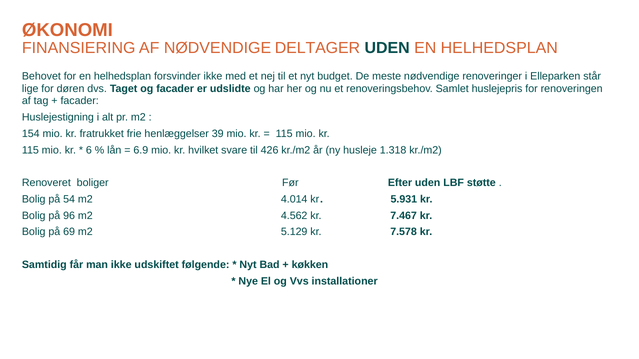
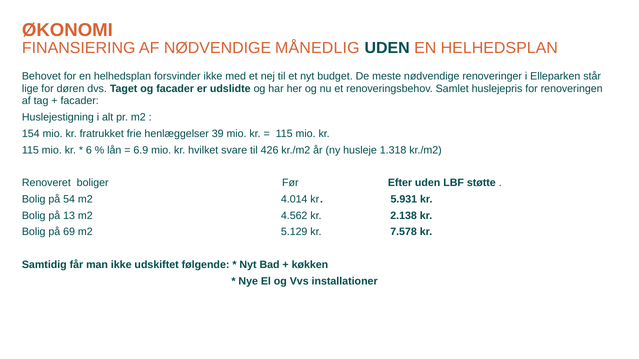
DELTAGER: DELTAGER -> MÅNEDLIG (317, 48)
96: 96 -> 13 (69, 216)
7.467: 7.467 -> 2.138 (404, 216)
